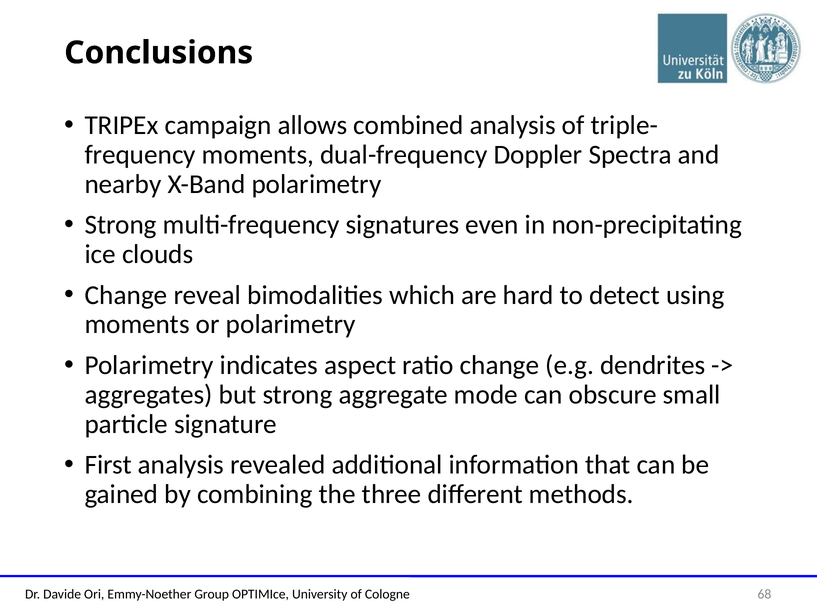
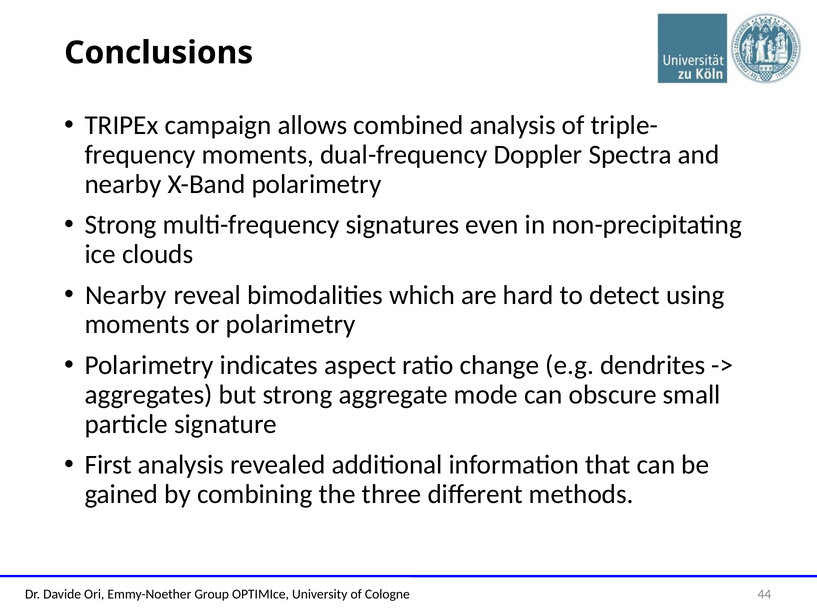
Change: Change -> Nearby (126, 295)
68: 68 -> 44 (764, 594)
